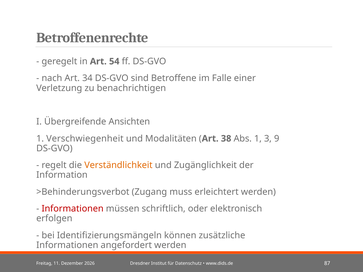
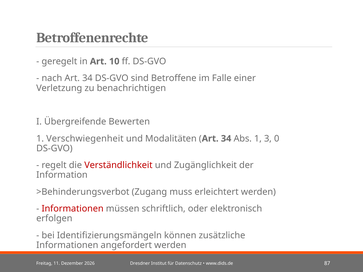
54: 54 -> 10 (114, 61)
Ansichten: Ansichten -> Bewerten (129, 122)
38: 38 -> 34 (226, 139)
9: 9 -> 0 (277, 139)
Verständlichkeit colour: orange -> red (118, 165)
